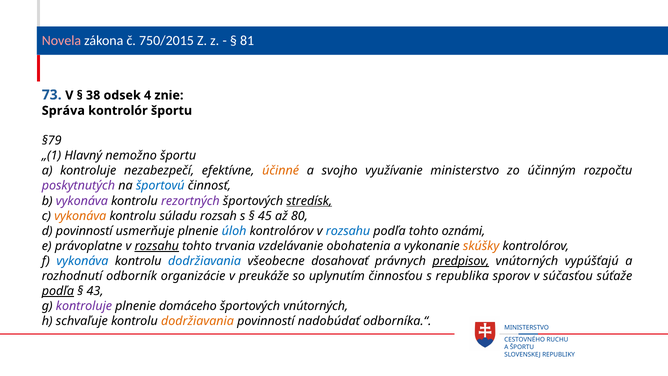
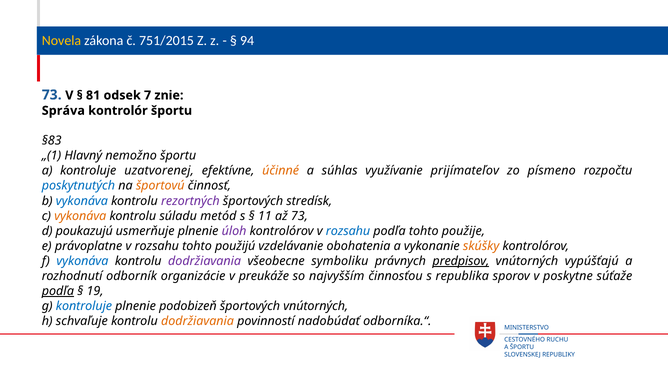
Novela colour: pink -> yellow (61, 40)
750/2015: 750/2015 -> 751/2015 (166, 40)
81: 81 -> 94 (247, 40)
38: 38 -> 81 (93, 95)
4: 4 -> 7 (148, 95)
§79: §79 -> §83 (52, 141)
nezabezpečí: nezabezpečí -> uzatvorenej (159, 171)
svojho: svojho -> súhlas (340, 171)
využívanie ministerstvo: ministerstvo -> prijímateľov (465, 171)
účinným: účinným -> písmeno (552, 171)
poskytnutých colour: purple -> blue (78, 186)
športovú colour: blue -> orange (160, 186)
vykonáva colour: purple -> blue (82, 201)
stredísk underline: present -> none (309, 201)
rozsah: rozsah -> metód (218, 216)
45: 45 -> 11 (265, 216)
až 80: 80 -> 73 (299, 216)
d povinností: povinností -> poukazujú (84, 231)
úloh colour: blue -> purple (234, 231)
oznámi: oznámi -> použije (463, 231)
rozsahu underline: present -> none (157, 246)
trvania: trvania -> použijú (235, 246)
dodržiavania colour: blue -> purple (205, 261)
dosahovať: dosahovať -> symboliku (340, 261)
uplynutím: uplynutím -> najvyšším (337, 276)
súčasťou: súčasťou -> poskytne (568, 276)
43: 43 -> 19 (95, 291)
kontroluje colour: purple -> blue (84, 306)
domáceho: domáceho -> podobizeň (188, 306)
